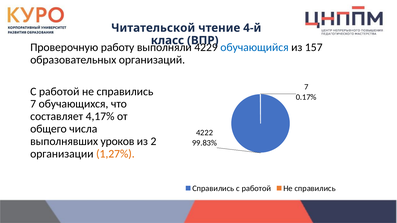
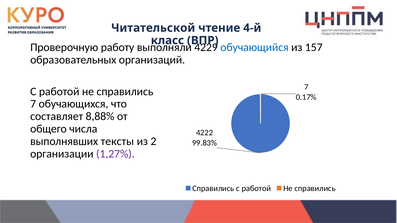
4,17%: 4,17% -> 8,88% (100, 117)
уроков: уроков -> тексты (117, 142)
1,27% colour: orange -> purple (115, 154)
